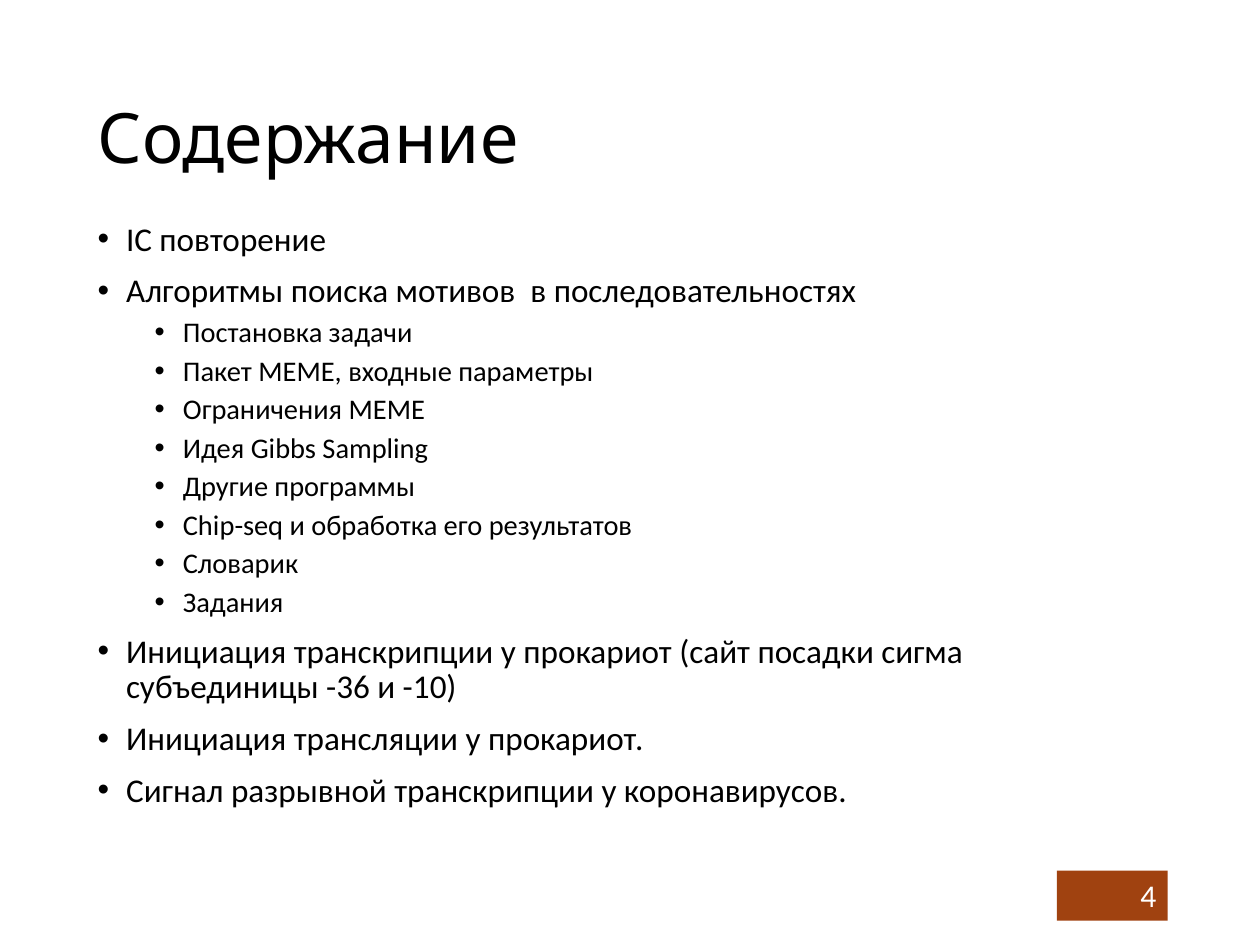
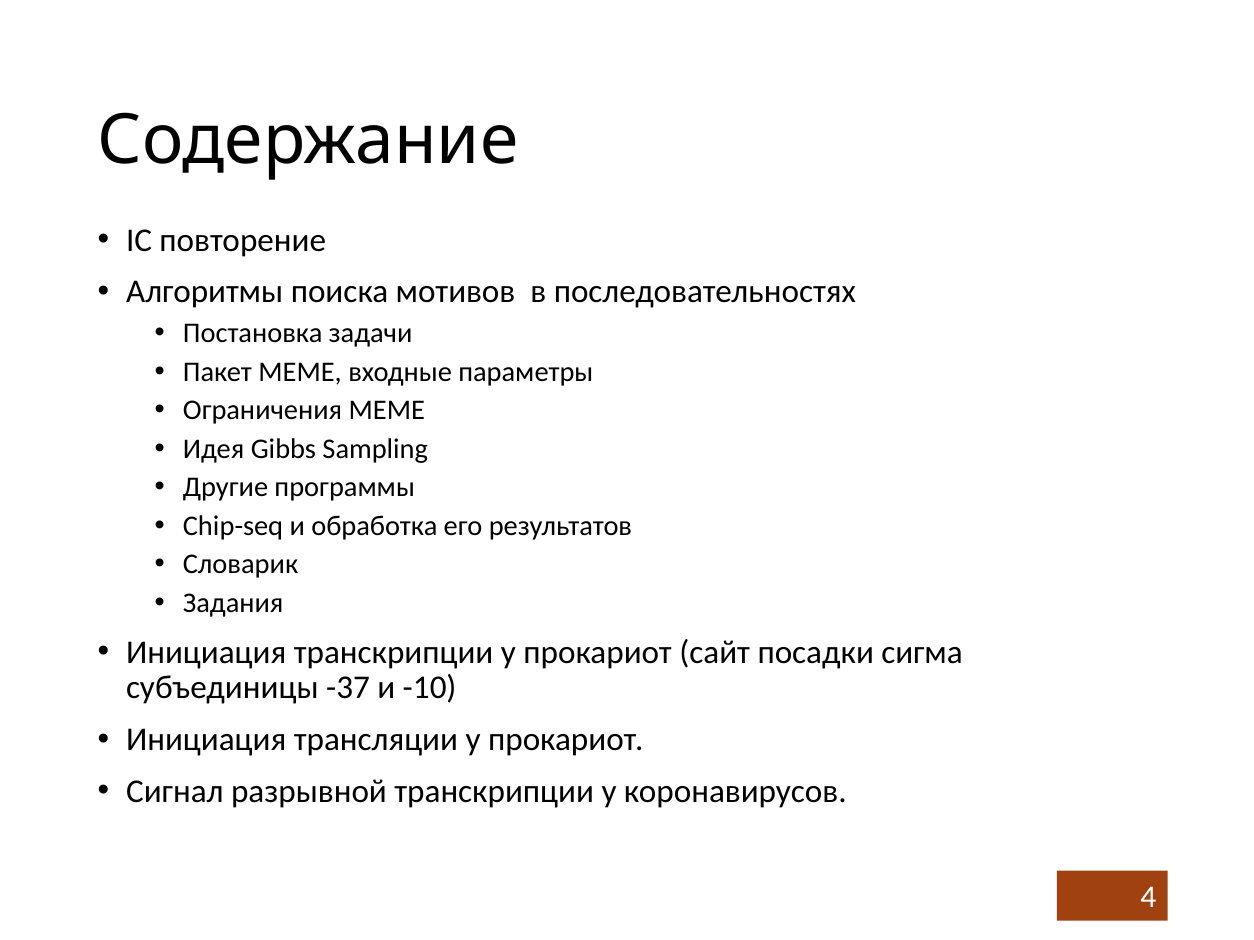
-36: -36 -> -37 (348, 688)
